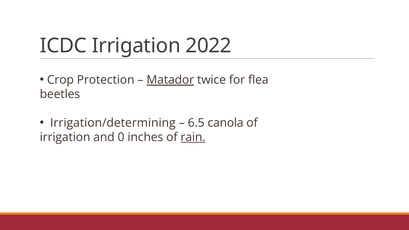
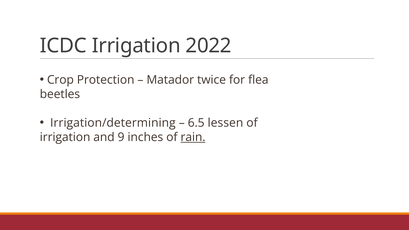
Matador underline: present -> none (170, 80)
canola: canola -> lessen (225, 123)
0: 0 -> 9 (121, 137)
